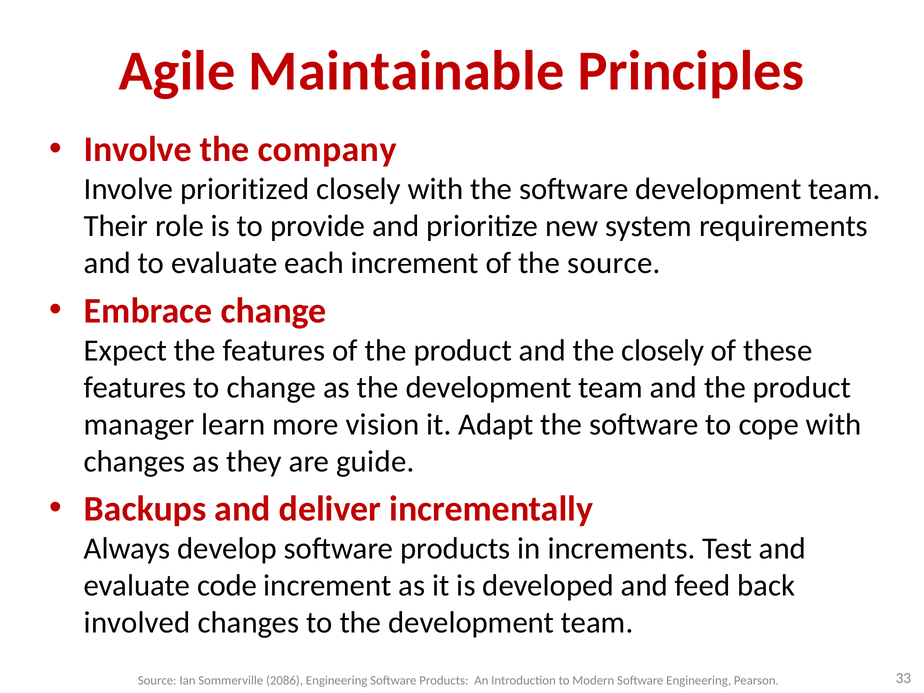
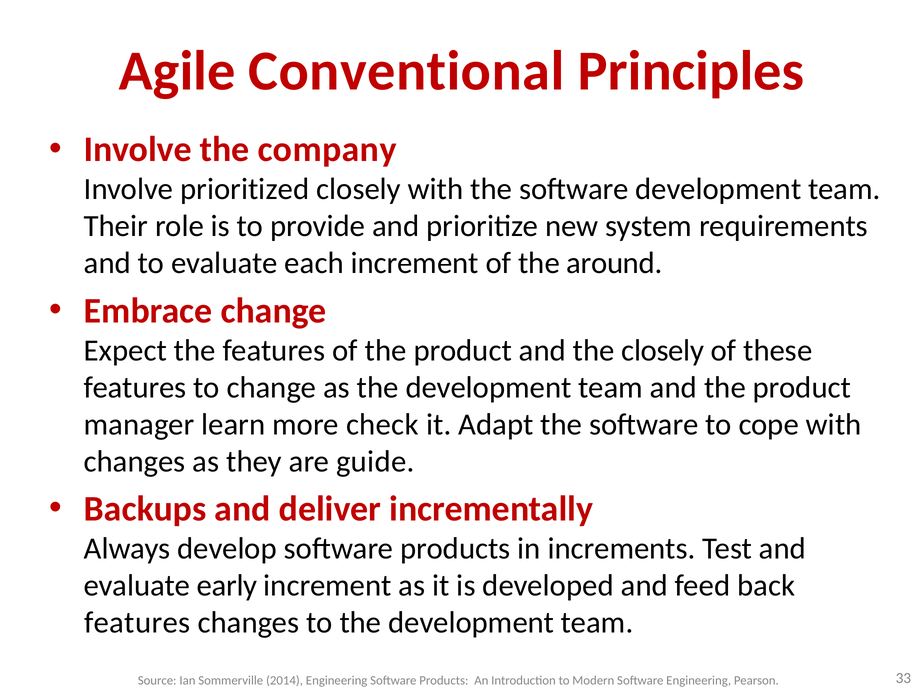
Maintainable: Maintainable -> Conventional (406, 71)
the source: source -> around (614, 263)
vision: vision -> check (382, 424)
code: code -> early (227, 586)
involved: involved -> features (137, 623)
2086: 2086 -> 2014 (285, 681)
